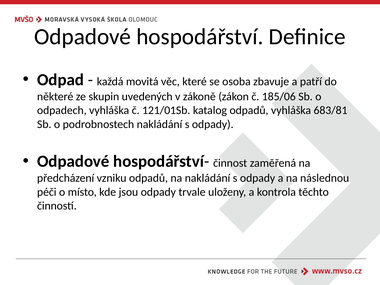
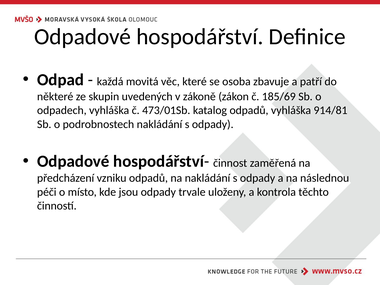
185/06: 185/06 -> 185/69 (279, 96)
121/01Sb: 121/01Sb -> 473/01Sb (166, 110)
683/81: 683/81 -> 914/81 (331, 110)
